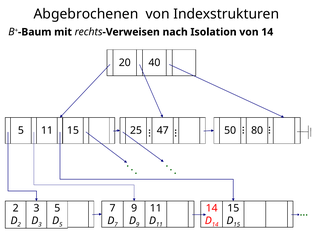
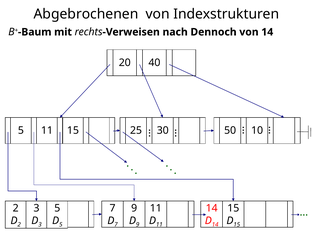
Isolation: Isolation -> Dennoch (214, 32)
47: 47 -> 30 (163, 130)
80: 80 -> 10 (257, 130)
